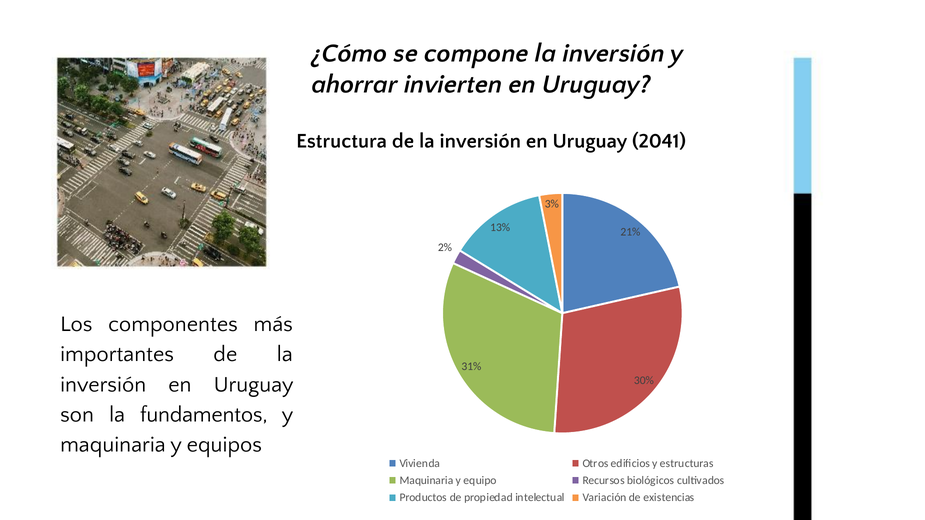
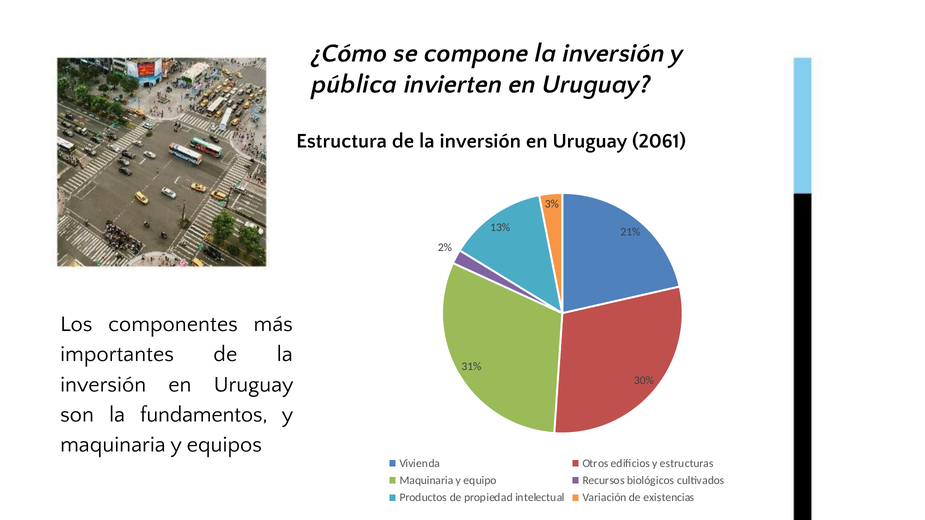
ahorrar: ahorrar -> pública (355, 84)
2041: 2041 -> 2061 (659, 141)
